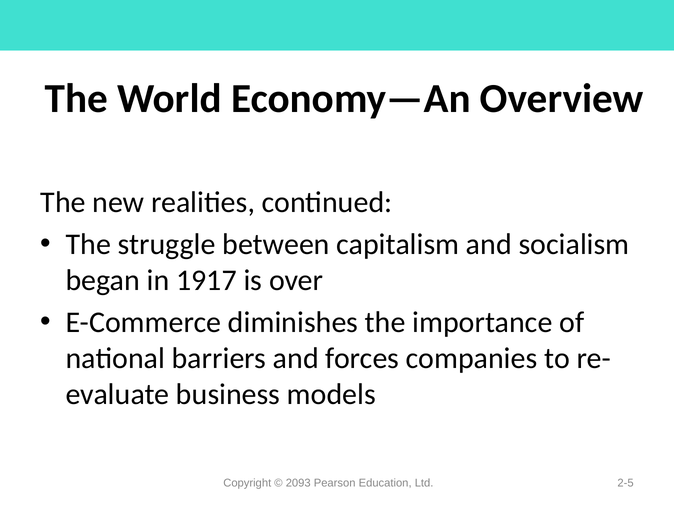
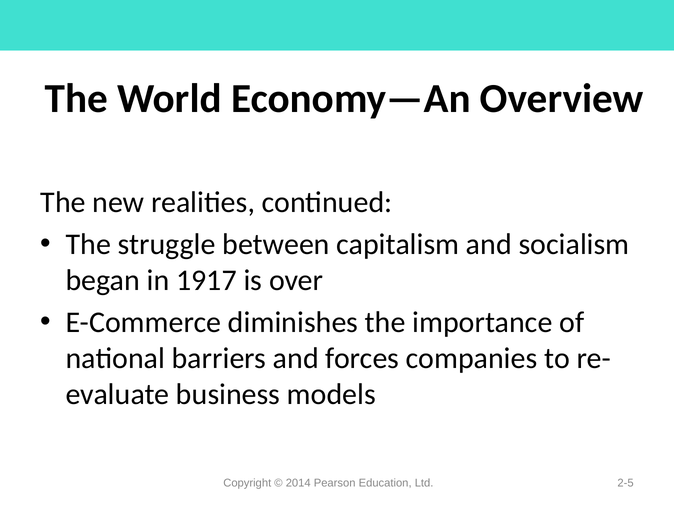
2093: 2093 -> 2014 (298, 483)
